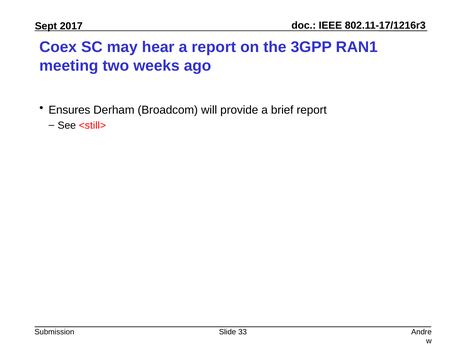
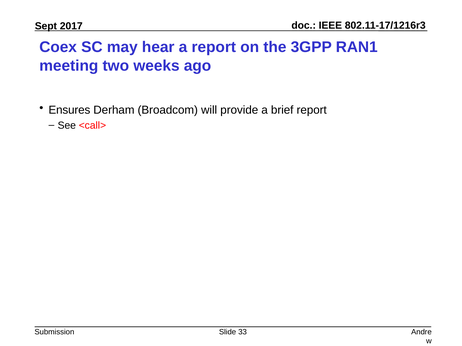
<still>: <still> -> <call> (92, 126)
